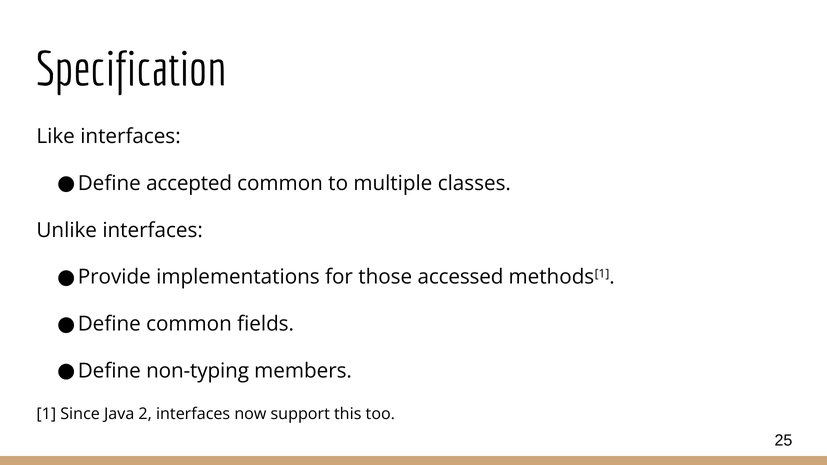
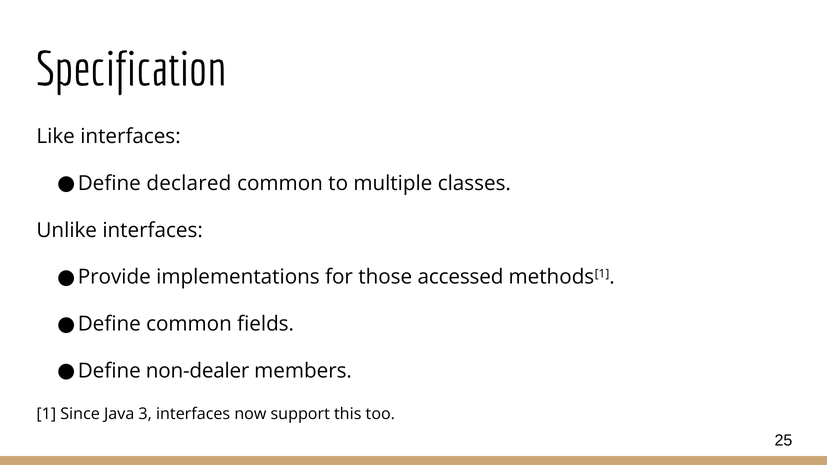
accepted: accepted -> declared (189, 184)
non-typing: non-typing -> non-dealer (198, 371)
2: 2 -> 3 (145, 414)
